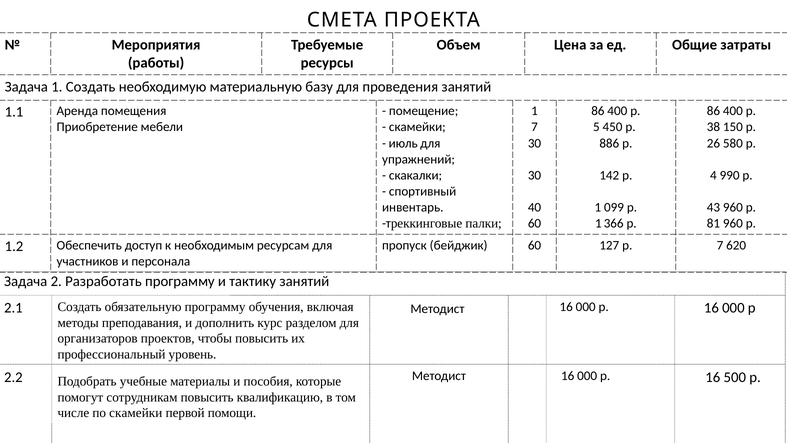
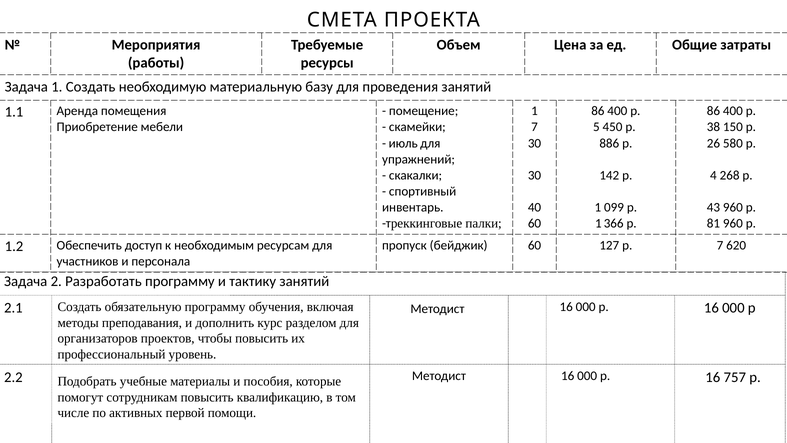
990: 990 -> 268 (730, 175)
500: 500 -> 757 (735, 377)
по скамейки: скамейки -> активных (136, 413)
